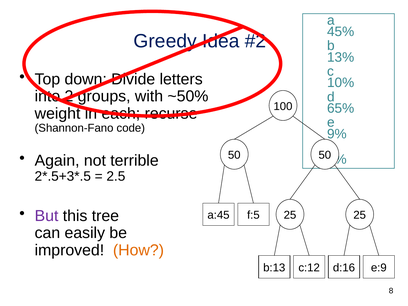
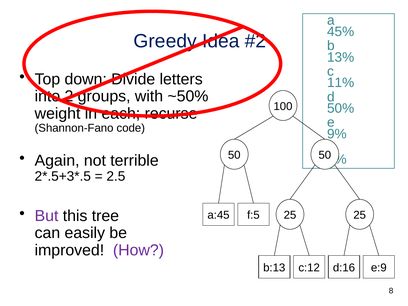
10%: 10% -> 11% (341, 83)
65%: 65% -> 50% (341, 108)
How colour: orange -> purple (138, 250)
